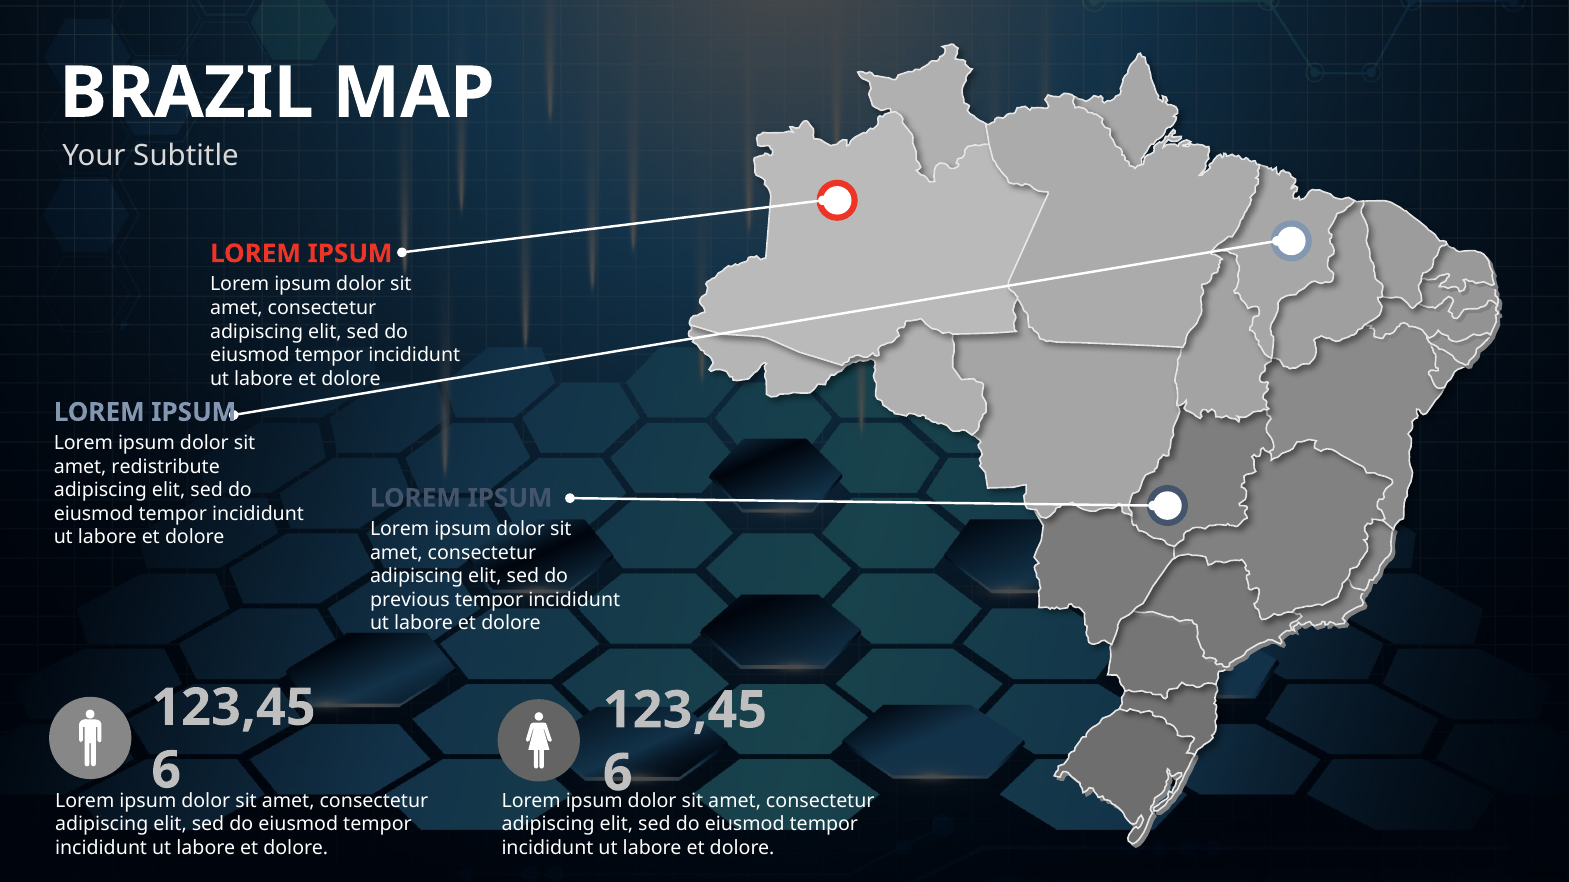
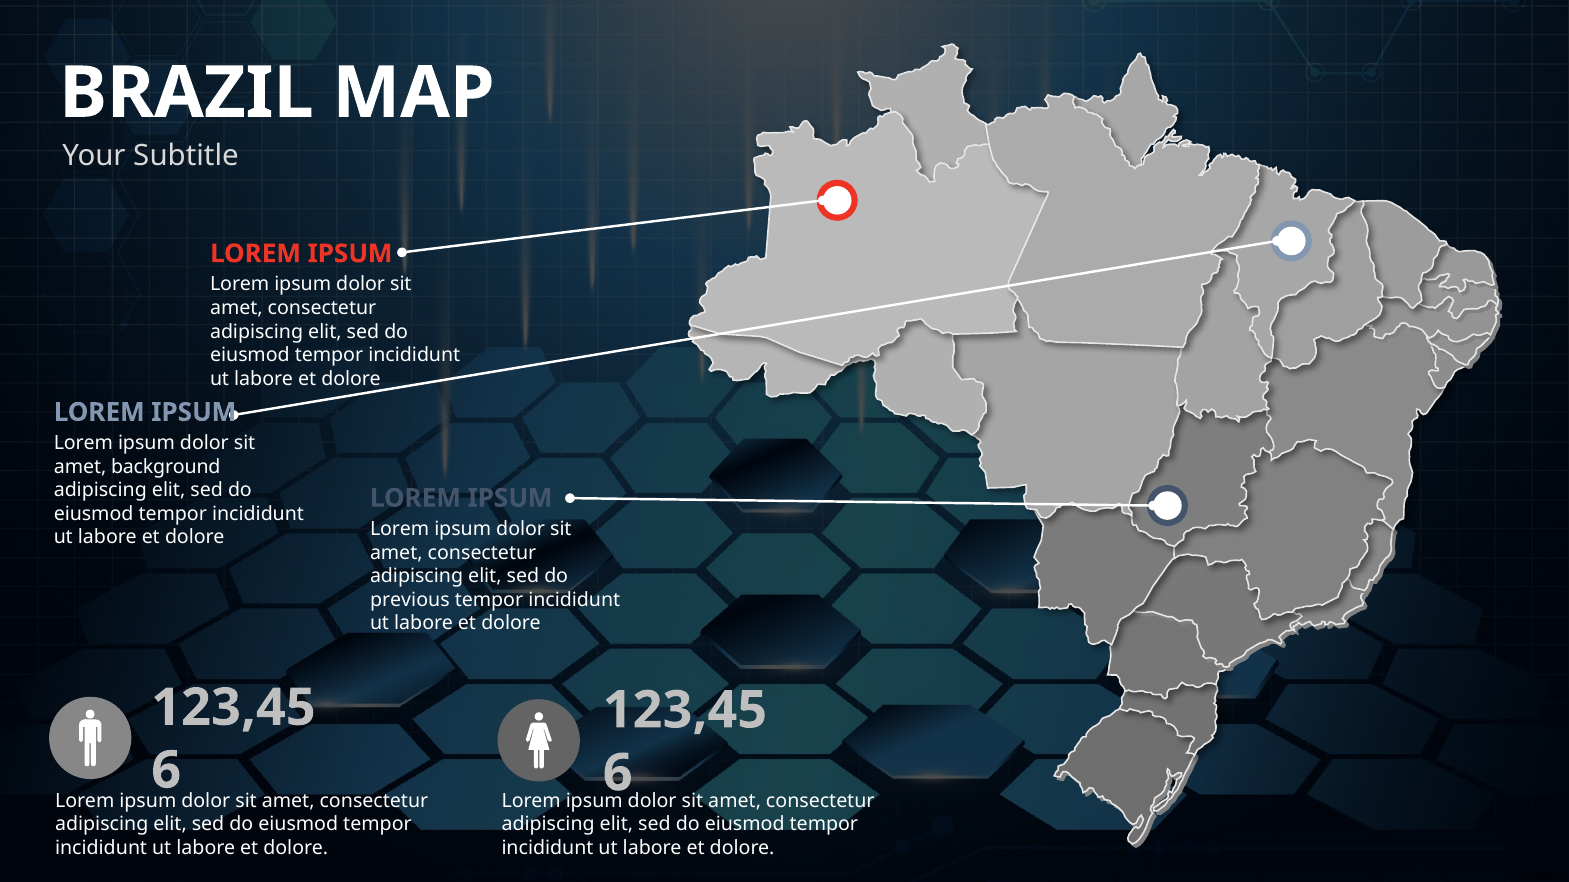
redistribute: redistribute -> background (166, 467)
